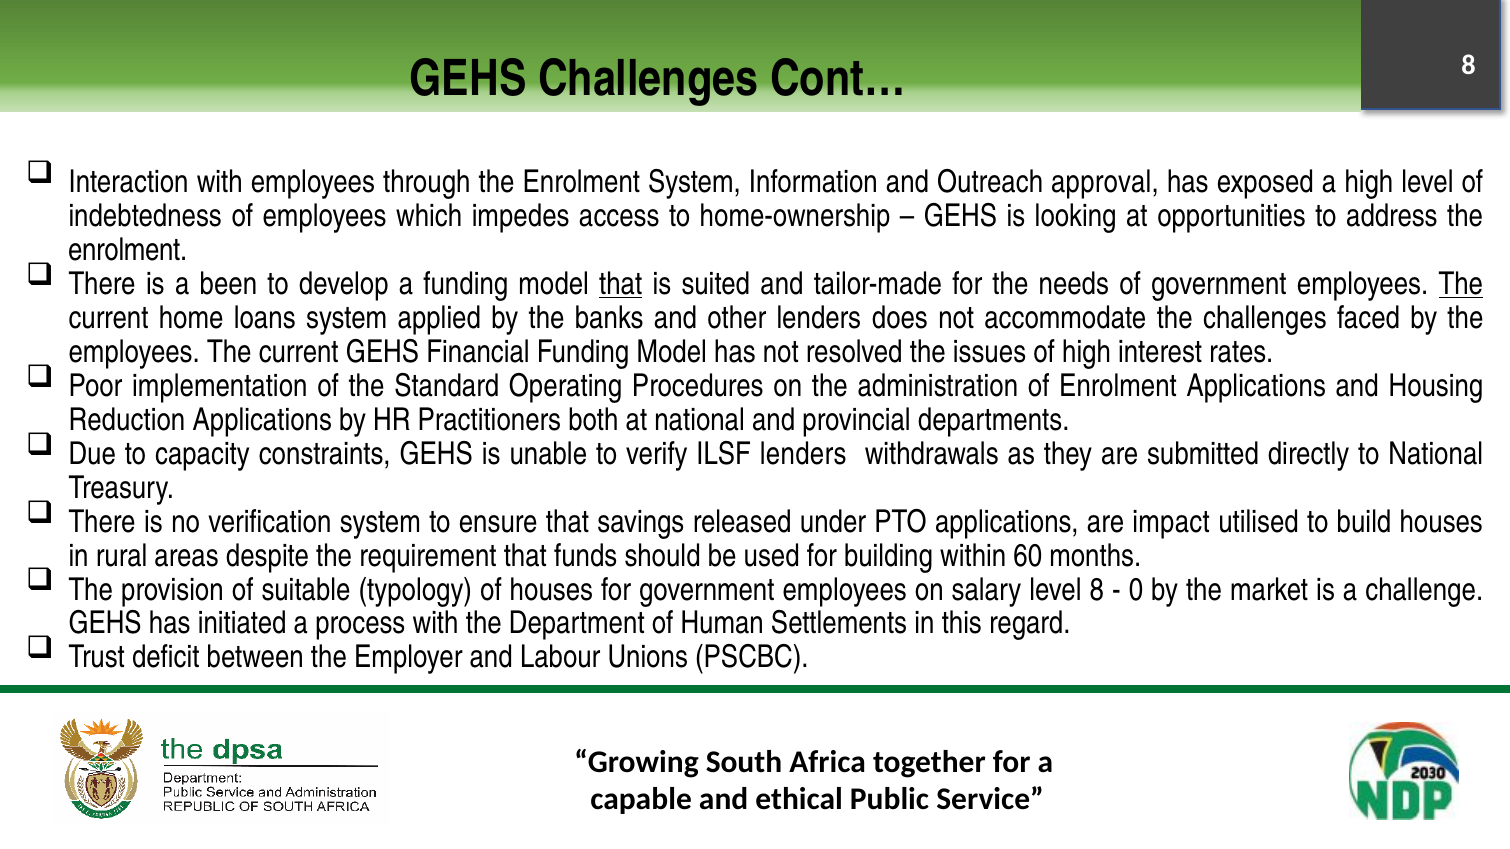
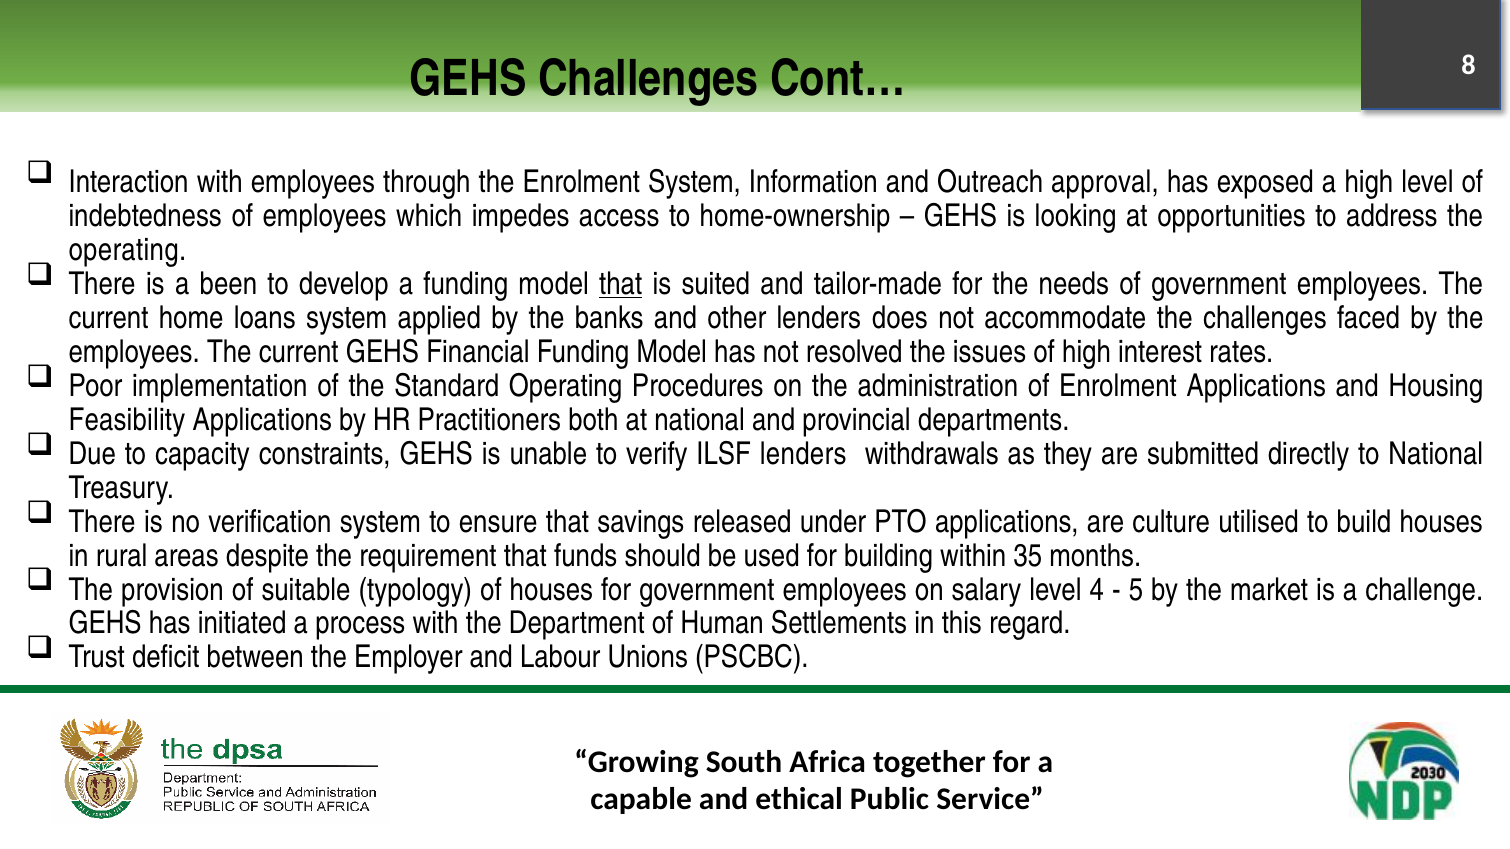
enrolment: enrolment -> operating (127, 250)
The underline: present -> none (1461, 284)
Reduction: Reduction -> Feasibility (127, 420)
impact: impact -> culture (1171, 522)
60: 60 -> 35 (1028, 556)
level 8: 8 -> 4 (1097, 590)
0: 0 -> 5 (1136, 590)
